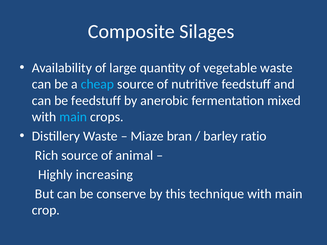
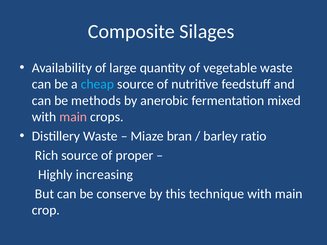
be feedstuff: feedstuff -> methods (96, 101)
main colour: light blue -> pink (73, 117)
animal: animal -> proper (134, 156)
